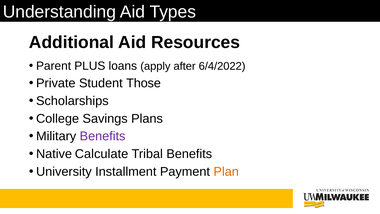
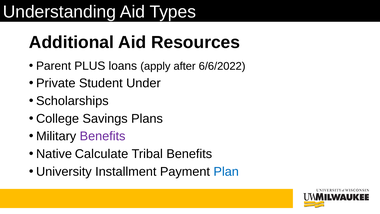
6/4/2022: 6/4/2022 -> 6/6/2022 (222, 66)
Those: Those -> Under (143, 83)
Plan colour: orange -> blue (226, 171)
